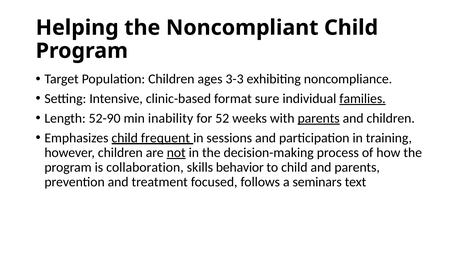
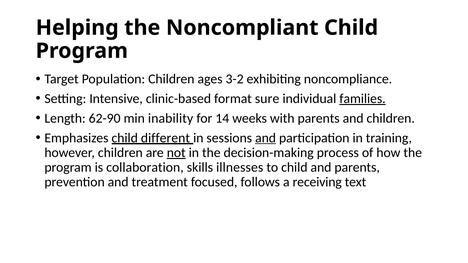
3-3: 3-3 -> 3-2 (235, 79)
52-90: 52-90 -> 62-90 (105, 118)
52: 52 -> 14 (222, 118)
parents underline: present -> none (319, 118)
frequent: frequent -> different (165, 138)
and underline: none -> present (266, 138)
behavior: behavior -> illnesses (240, 167)
seminars: seminars -> receiving (317, 182)
